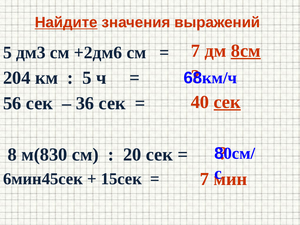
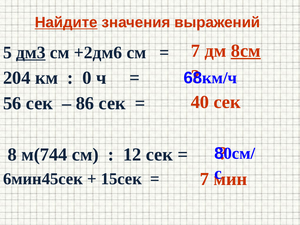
дм3 underline: none -> present (31, 52)
5: 5 -> 0 (87, 78)
сек underline: present -> none (227, 102)
36: 36 -> 86 (85, 103)
м(830: м(830 -> м(744 (44, 155)
20: 20 -> 12 (132, 155)
